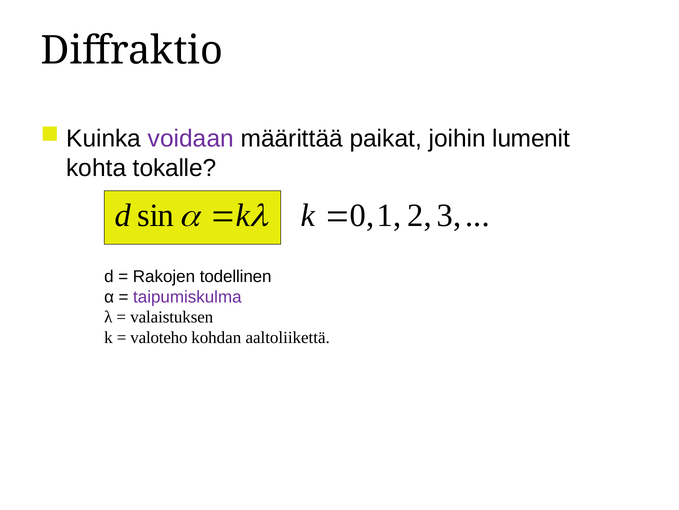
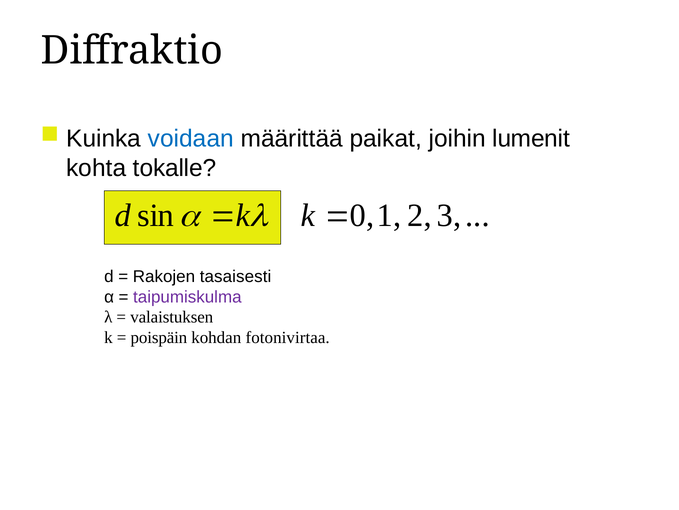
voidaan colour: purple -> blue (191, 139)
todellinen: todellinen -> tasaisesti (236, 276)
valoteho: valoteho -> poispäin (159, 337)
aaltoliikettä: aaltoliikettä -> fotonivirtaa (288, 337)
